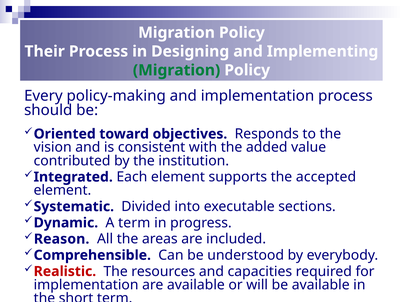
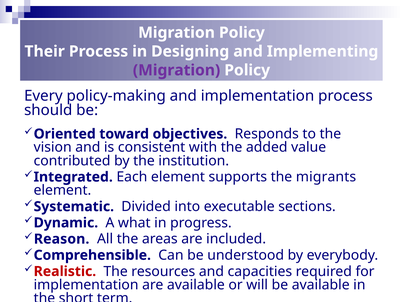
Migration colour: green -> purple (177, 70)
accepted: accepted -> migrants (326, 177)
A term: term -> what (134, 223)
